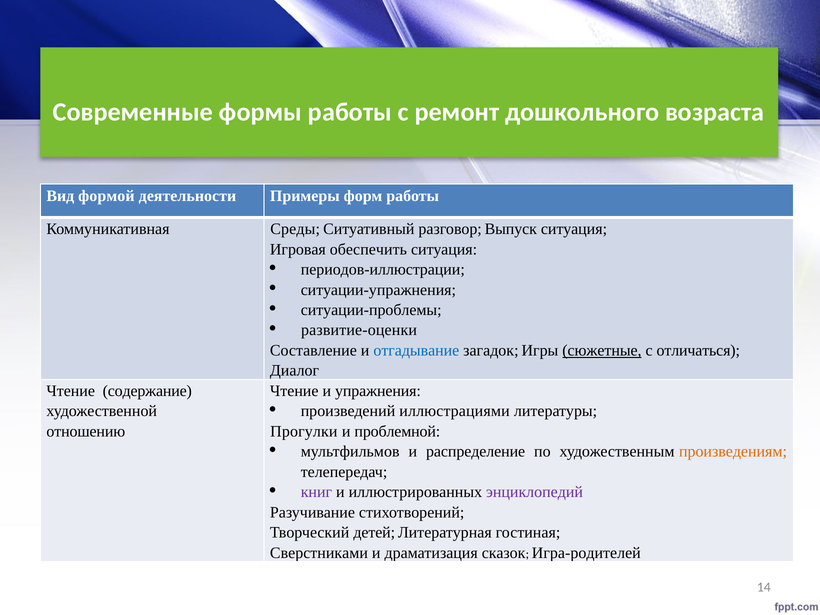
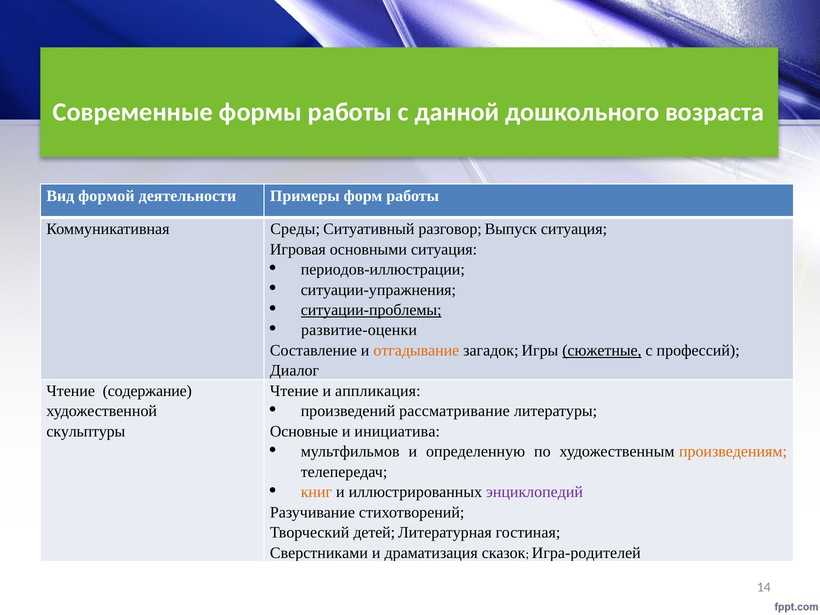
ремонт: ремонт -> данной (457, 112)
обеспечить: обеспечить -> основными (368, 249)
ситуации-проблемы underline: none -> present (371, 310)
отгадывание colour: blue -> orange (416, 350)
отличаться: отличаться -> профессий (698, 350)
упражнения: упражнения -> аппликация (378, 391)
иллюстрациями: иллюстрациями -> рассматривание (454, 411)
отношению: отношению -> скульптуры (86, 431)
Прогулки: Прогулки -> Основные (304, 431)
проблемной: проблемной -> инициатива (397, 431)
распределение: распределение -> определенную (476, 452)
книг colour: purple -> orange (316, 492)
